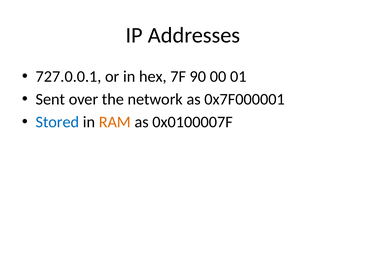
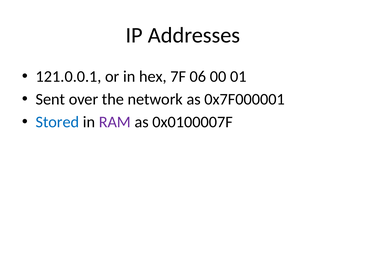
727.0.0.1: 727.0.0.1 -> 121.0.0.1 (69, 77)
90: 90 -> 06 (198, 77)
RAM colour: orange -> purple (115, 122)
